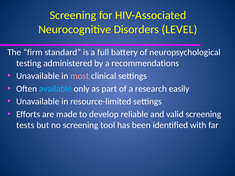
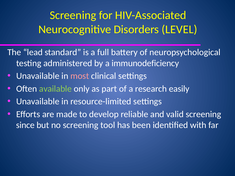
firm: firm -> lead (33, 52)
recommendations: recommendations -> immunodeficiency (145, 63)
available colour: light blue -> light green (55, 89)
tests: tests -> since (25, 125)
